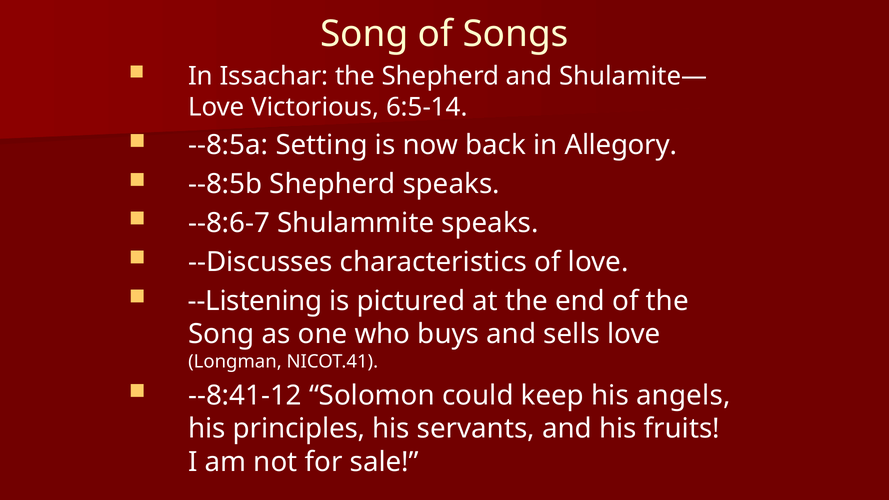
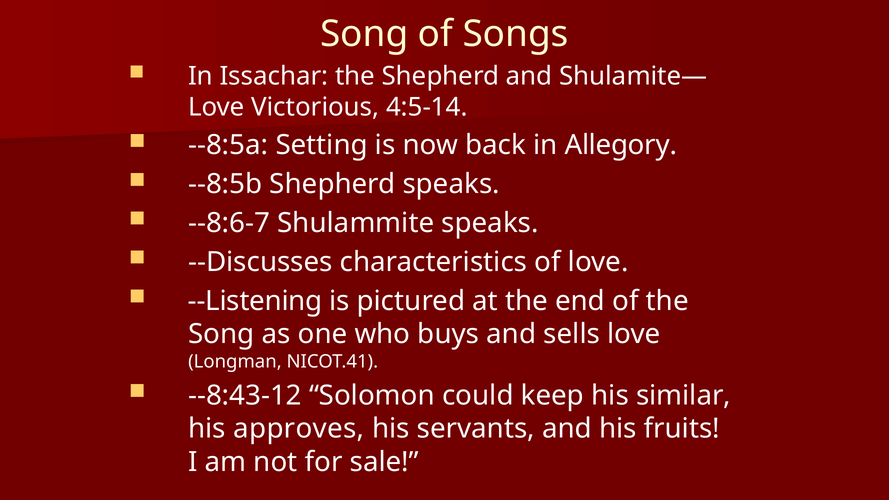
6:5-14: 6:5-14 -> 4:5-14 (427, 107)
--8:41-12: --8:41-12 -> --8:43-12 (245, 395)
angels: angels -> similar (683, 395)
principles: principles -> approves (299, 429)
